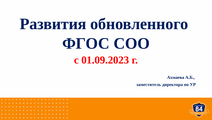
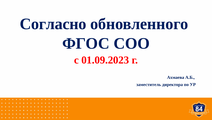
Развития: Развития -> Согласно (53, 24)
